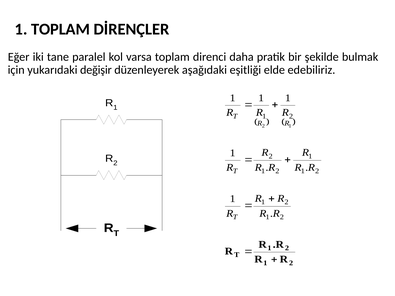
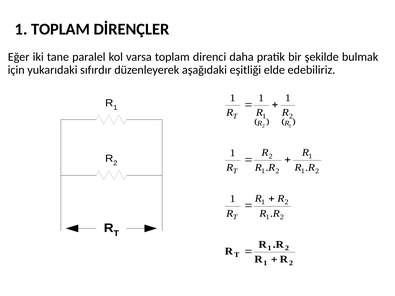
değişir: değişir -> sıfırdır (96, 70)
